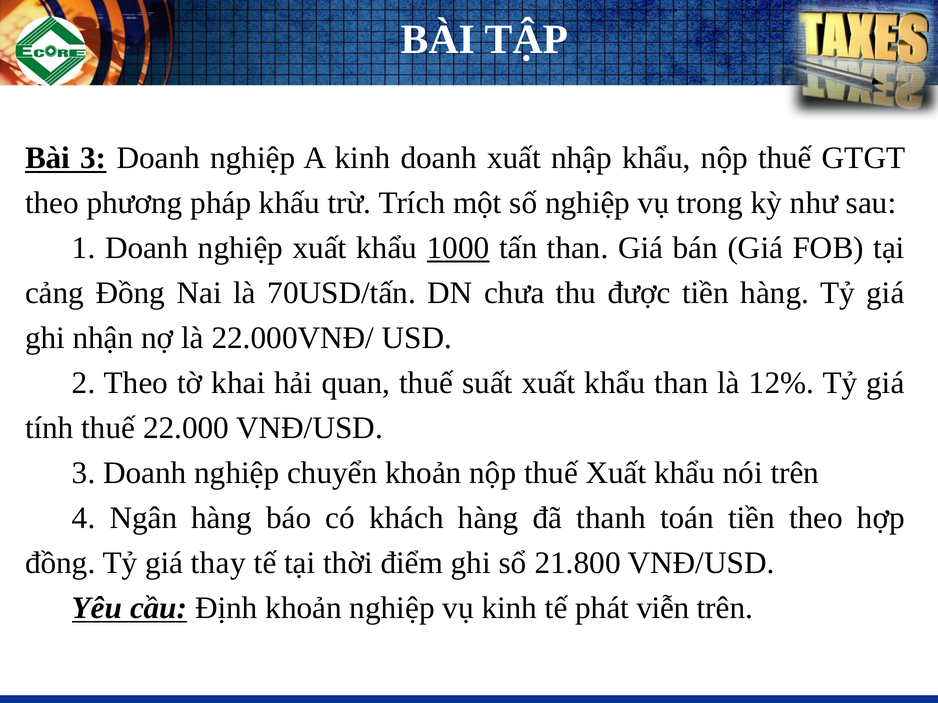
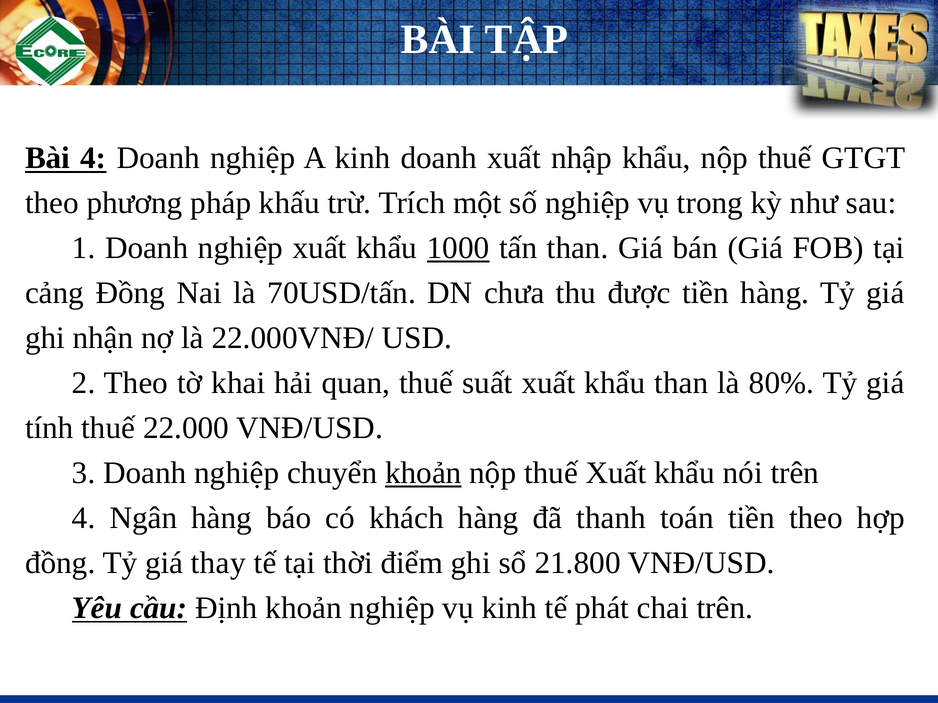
Bài 3: 3 -> 4 (93, 158)
12%: 12% -> 80% (781, 383)
khoản underline: none -> present (423, 473)
viễn: viễn -> chai (663, 608)
